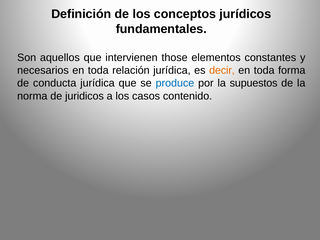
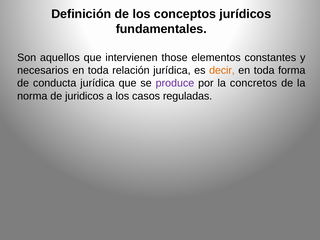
produce colour: blue -> purple (175, 83)
supuestos: supuestos -> concretos (253, 83)
contenido: contenido -> reguladas (188, 96)
